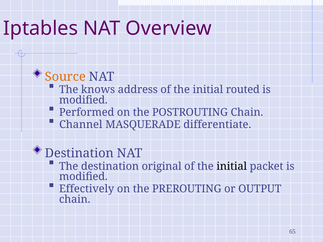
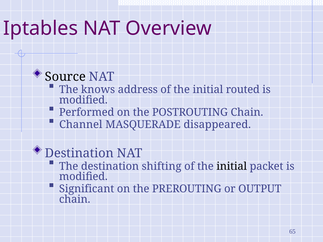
Source colour: orange -> black (65, 77)
differentiate: differentiate -> disappeared (217, 125)
original: original -> shifting (162, 166)
Effectively: Effectively -> Significant (87, 189)
